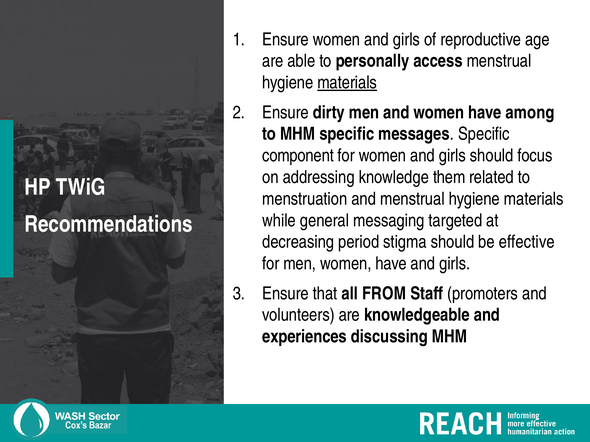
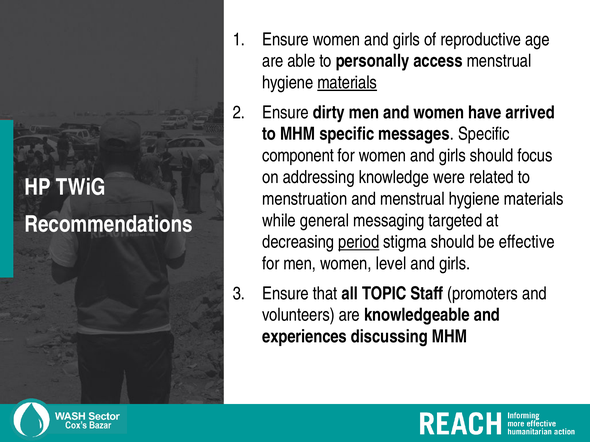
among: among -> arrived (530, 113)
them: them -> were (449, 177)
period underline: none -> present (359, 242)
men women have: have -> level (391, 264)
FROM: FROM -> TOPIC (384, 294)
